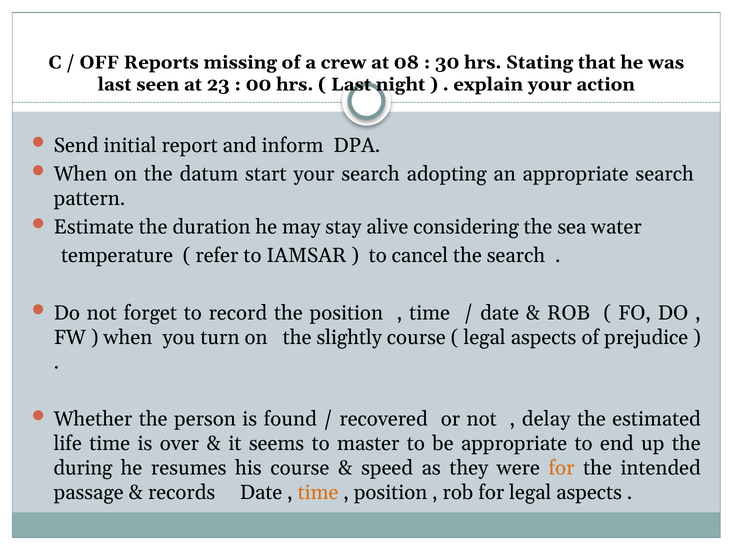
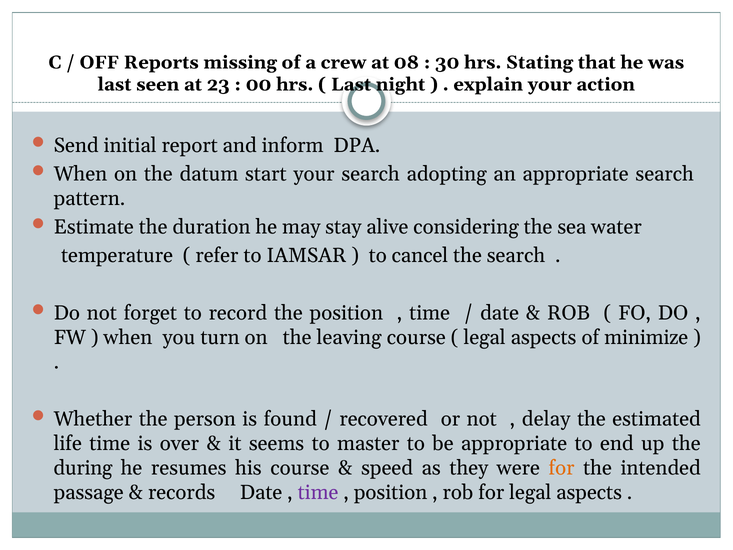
slightly: slightly -> leaving (349, 337)
prejudice: prejudice -> minimize (646, 337)
time colour: orange -> purple (318, 492)
